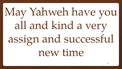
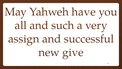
kind: kind -> such (63, 25)
time: time -> give (73, 52)
